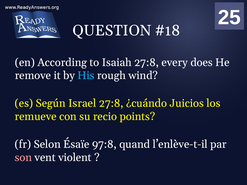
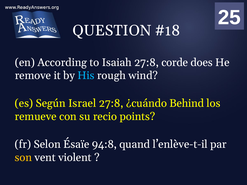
every: every -> corde (175, 62)
Juicios: Juicios -> Behind (187, 103)
97:8: 97:8 -> 94:8 (104, 144)
son colour: pink -> yellow (23, 158)
